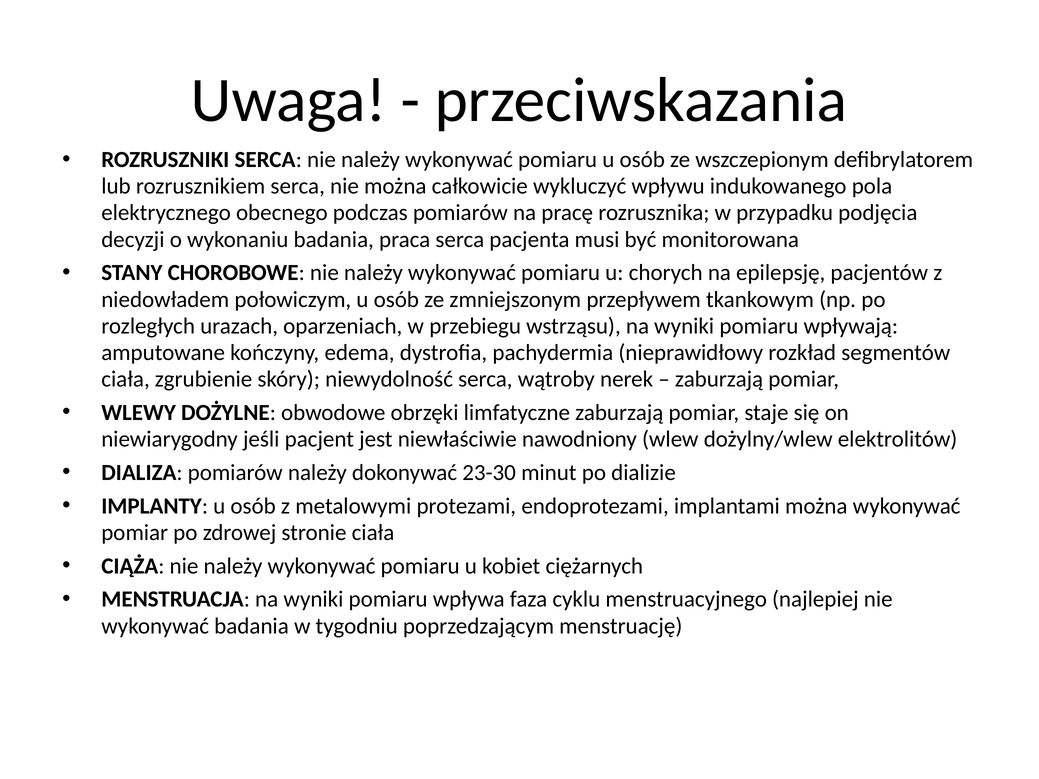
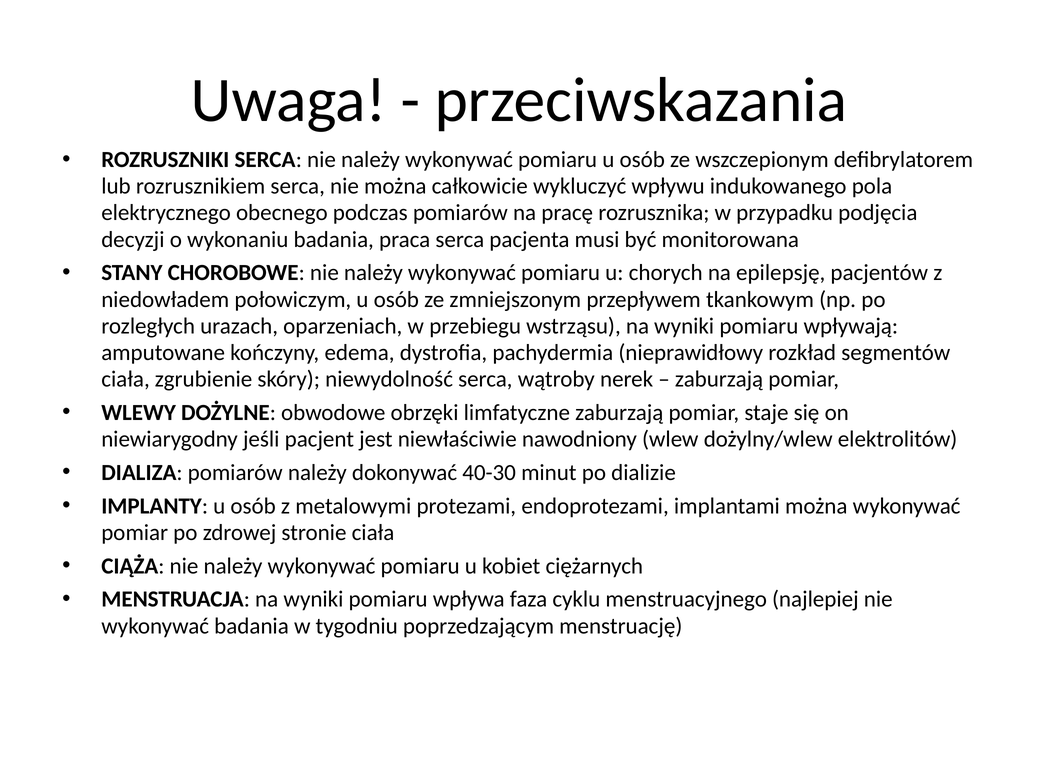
23-30: 23-30 -> 40-30 (489, 473)
